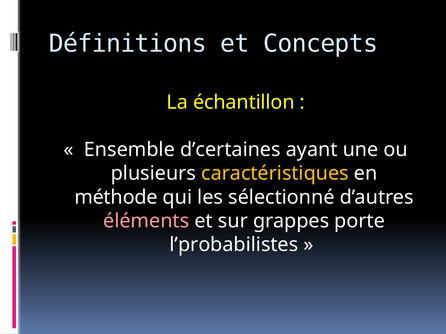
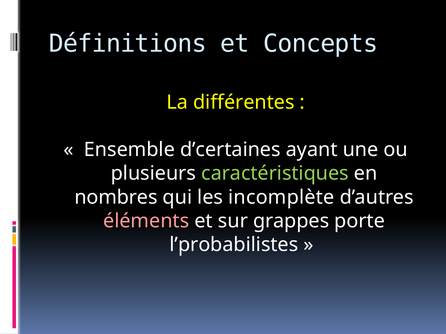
échantillon: échantillon -> différentes (244, 102)
caractéristiques colour: yellow -> light green (275, 174)
méthode: méthode -> nombres (116, 197)
sélectionné: sélectionné -> incomplète (281, 197)
